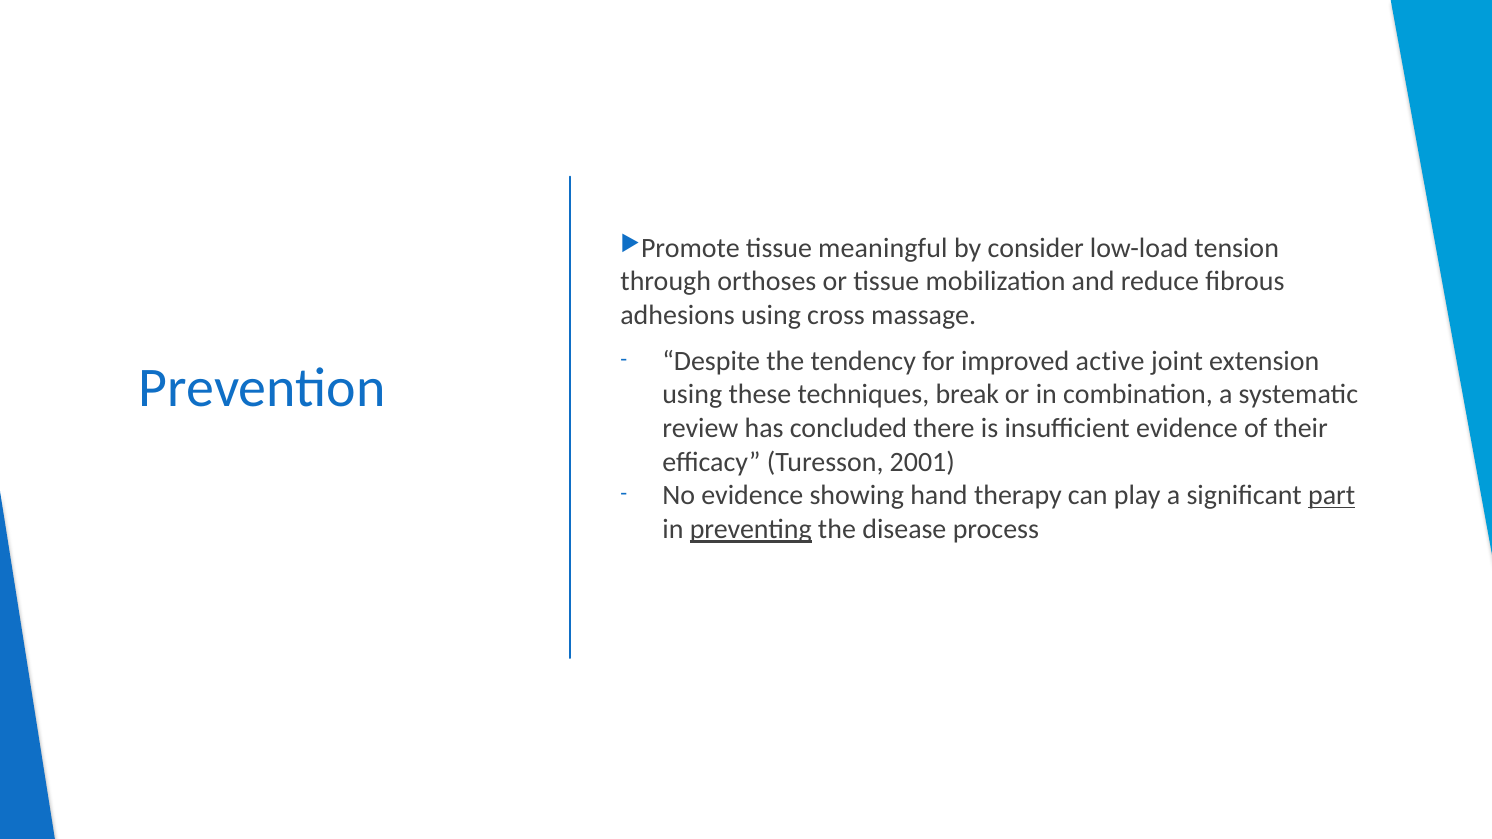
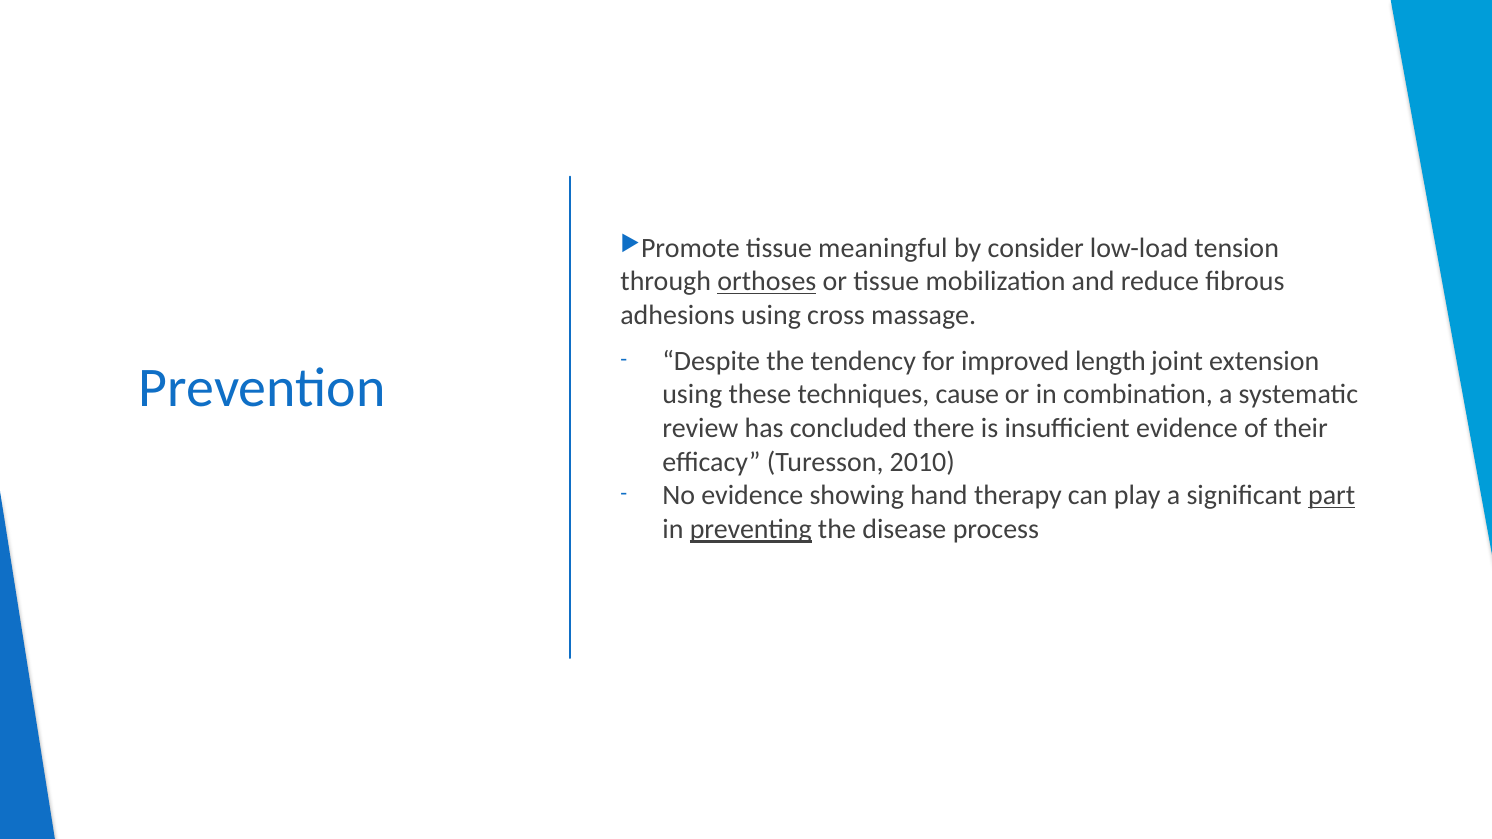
orthoses underline: none -> present (767, 282)
active: active -> length (1110, 361)
break: break -> cause (967, 395)
2001: 2001 -> 2010 (922, 462)
